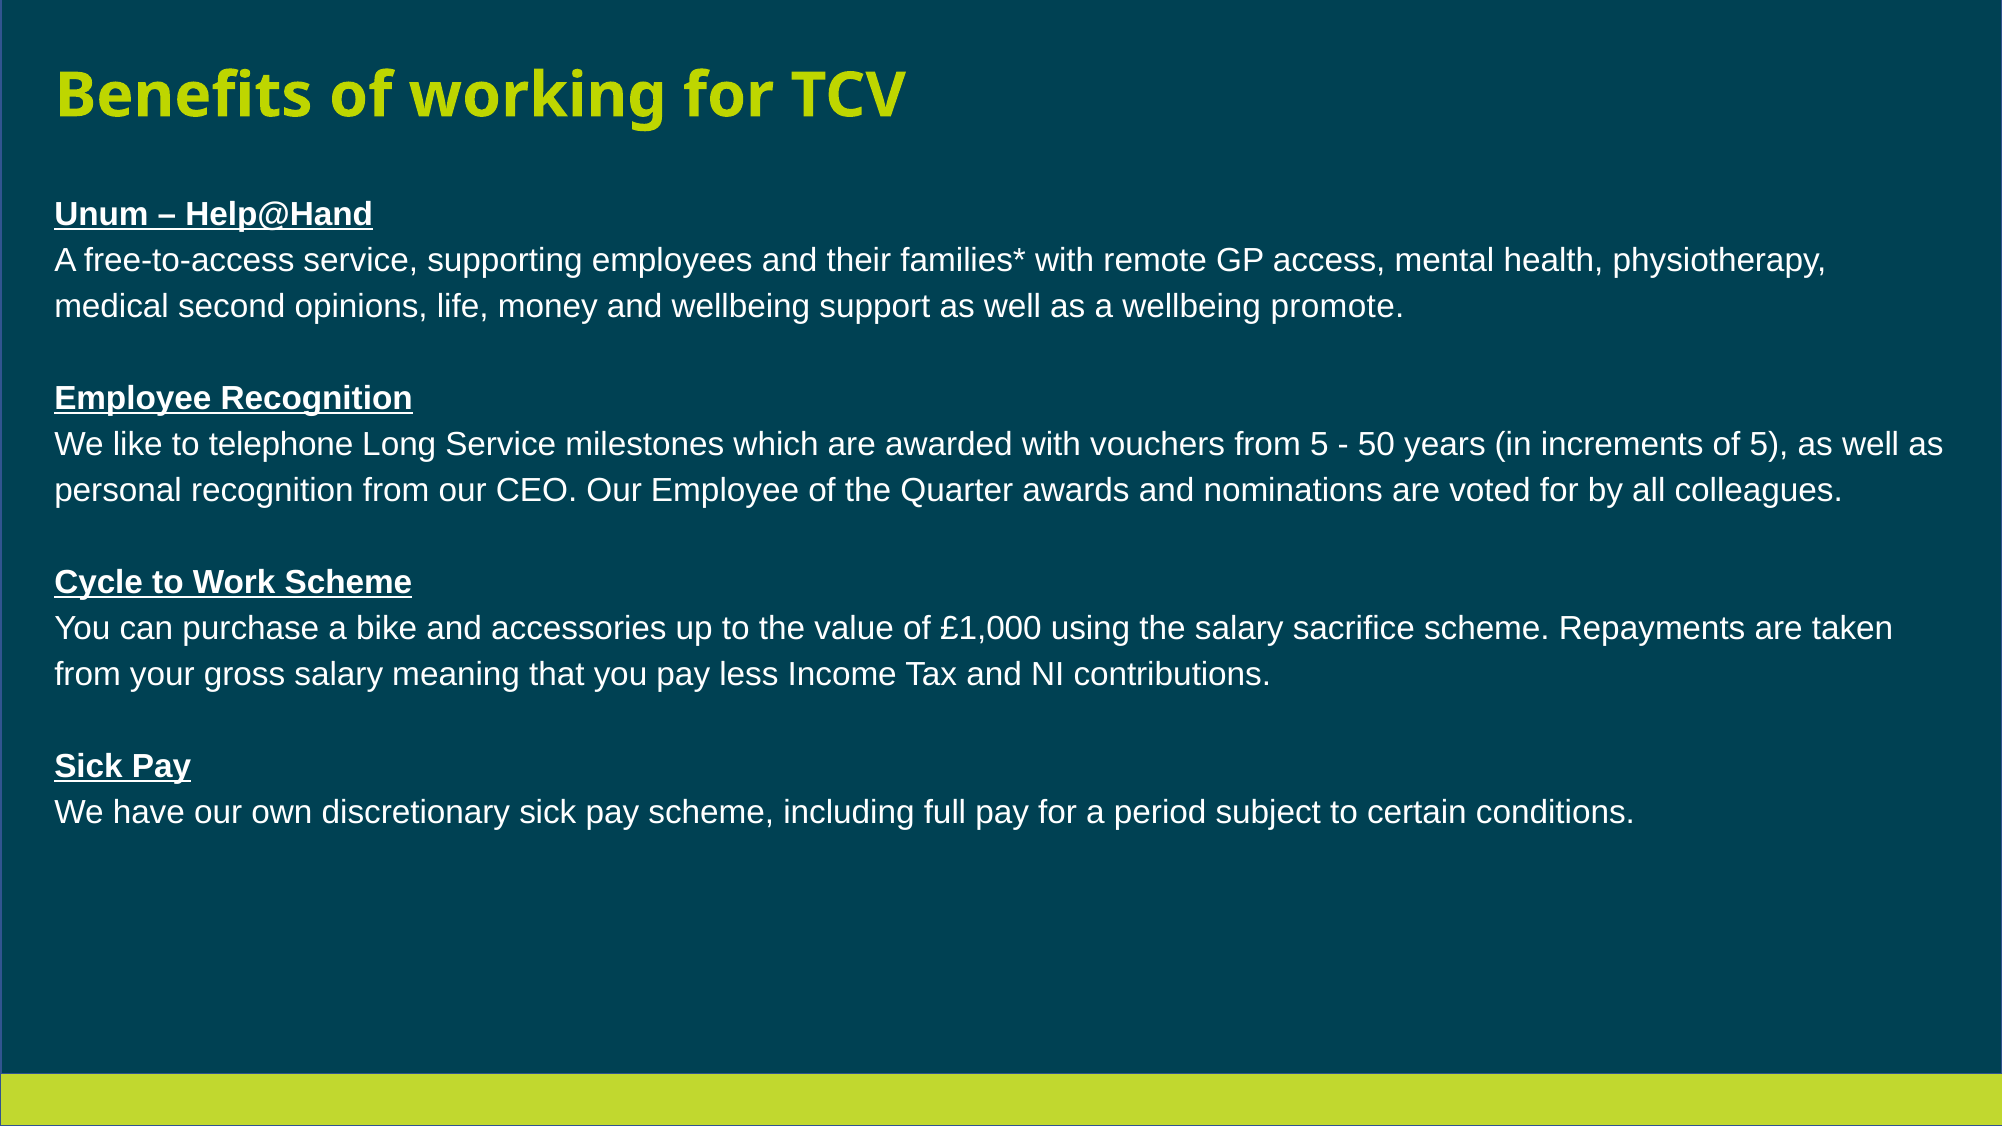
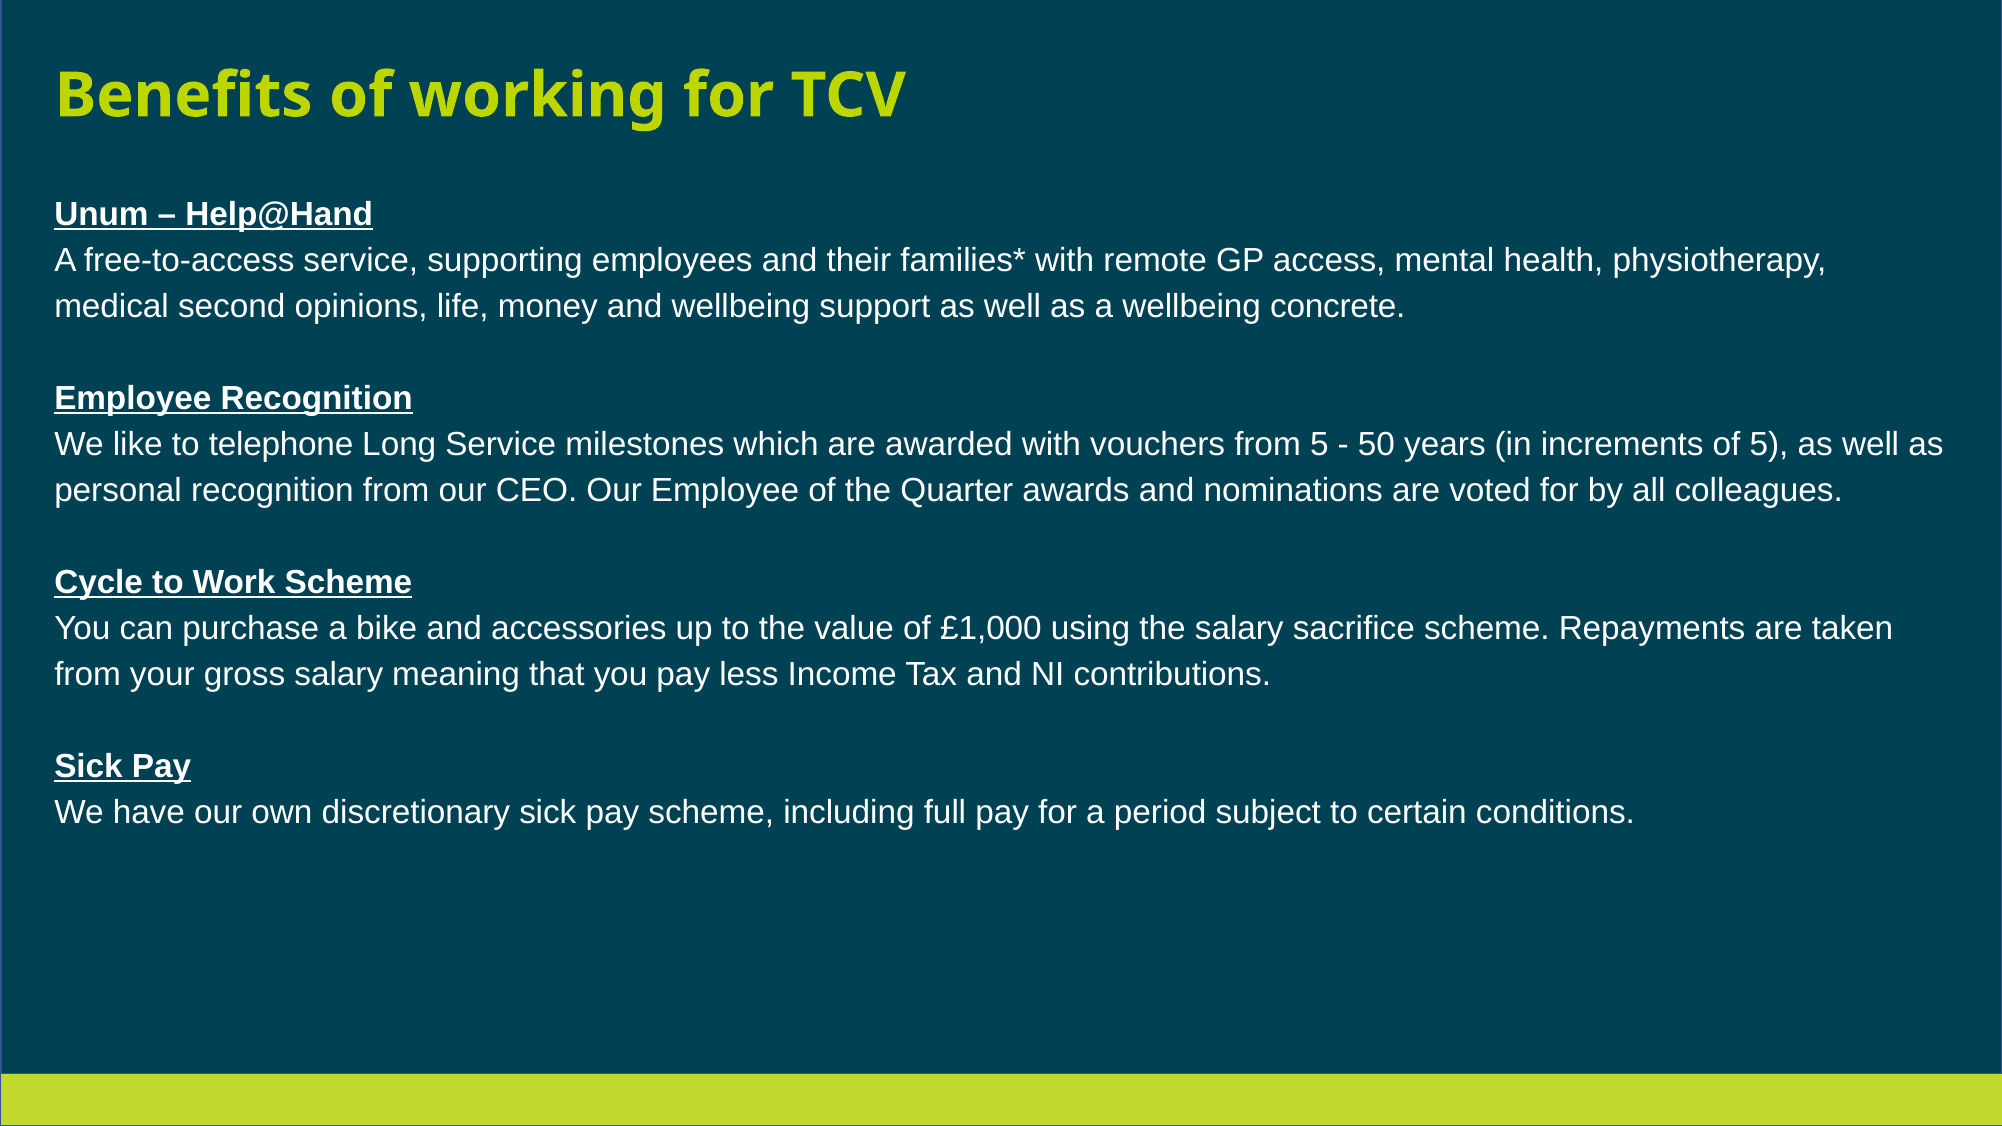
promote: promote -> concrete (1338, 306)
